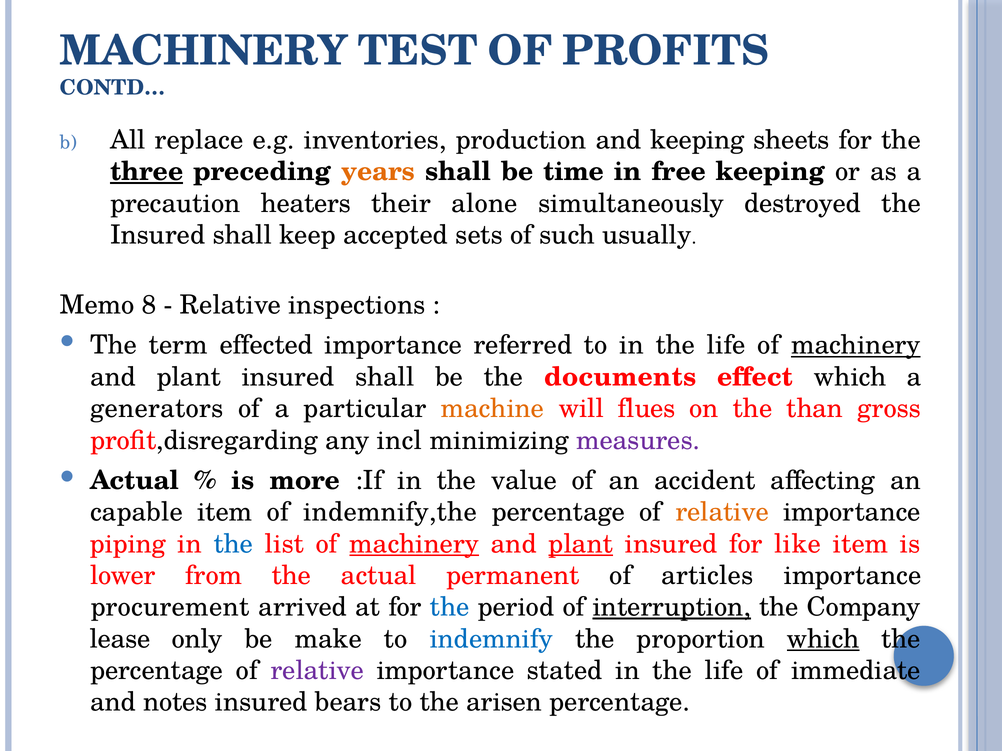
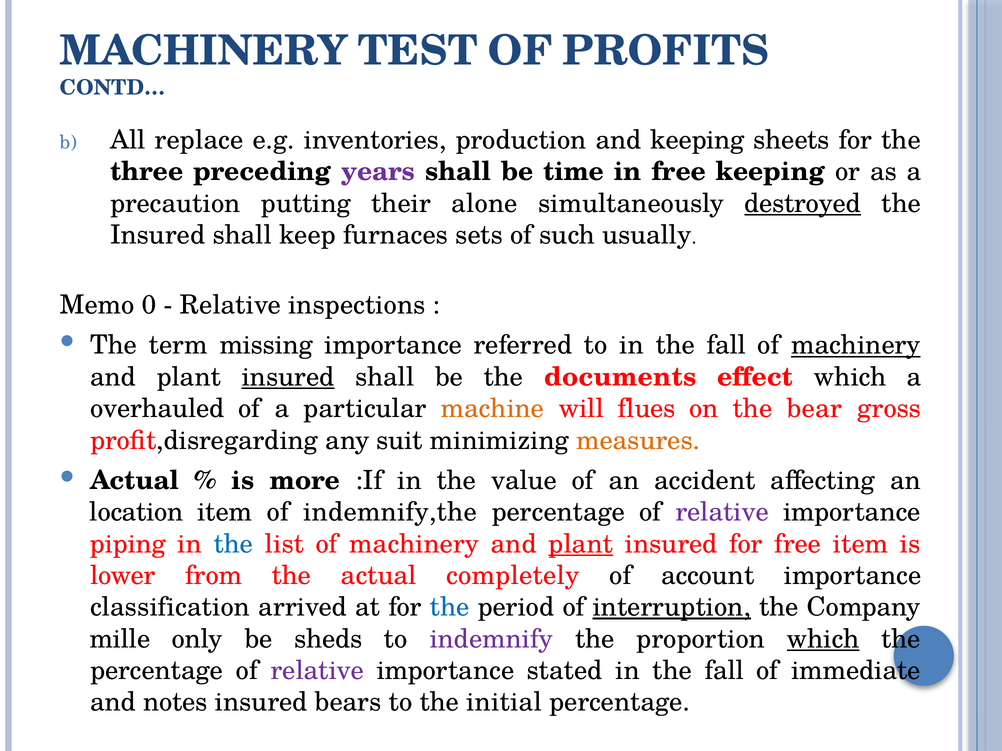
three underline: present -> none (147, 172)
years colour: orange -> purple (378, 172)
heaters: heaters -> putting (306, 204)
destroyed underline: none -> present (803, 204)
accepted: accepted -> furnaces (396, 235)
8: 8 -> 0 (149, 305)
effected: effected -> missing (266, 345)
to in the life: life -> fall (726, 345)
insured underline: none -> present (288, 377)
generators: generators -> overhauled (157, 409)
than: than -> bear (815, 409)
incl: incl -> suit (400, 441)
measures colour: purple -> orange (638, 441)
capable: capable -> location (137, 512)
relative colour: orange -> purple (722, 512)
machinery underline: present -> none (414, 544)
for like: like -> free (798, 544)
permanent: permanent -> completely (513, 576)
articles: articles -> account (708, 576)
procurement: procurement -> classification (170, 608)
lease: lease -> mille (120, 639)
make: make -> sheds (328, 639)
indemnify colour: blue -> purple (491, 639)
stated in the life: life -> fall (724, 671)
arisen: arisen -> initial (504, 703)
